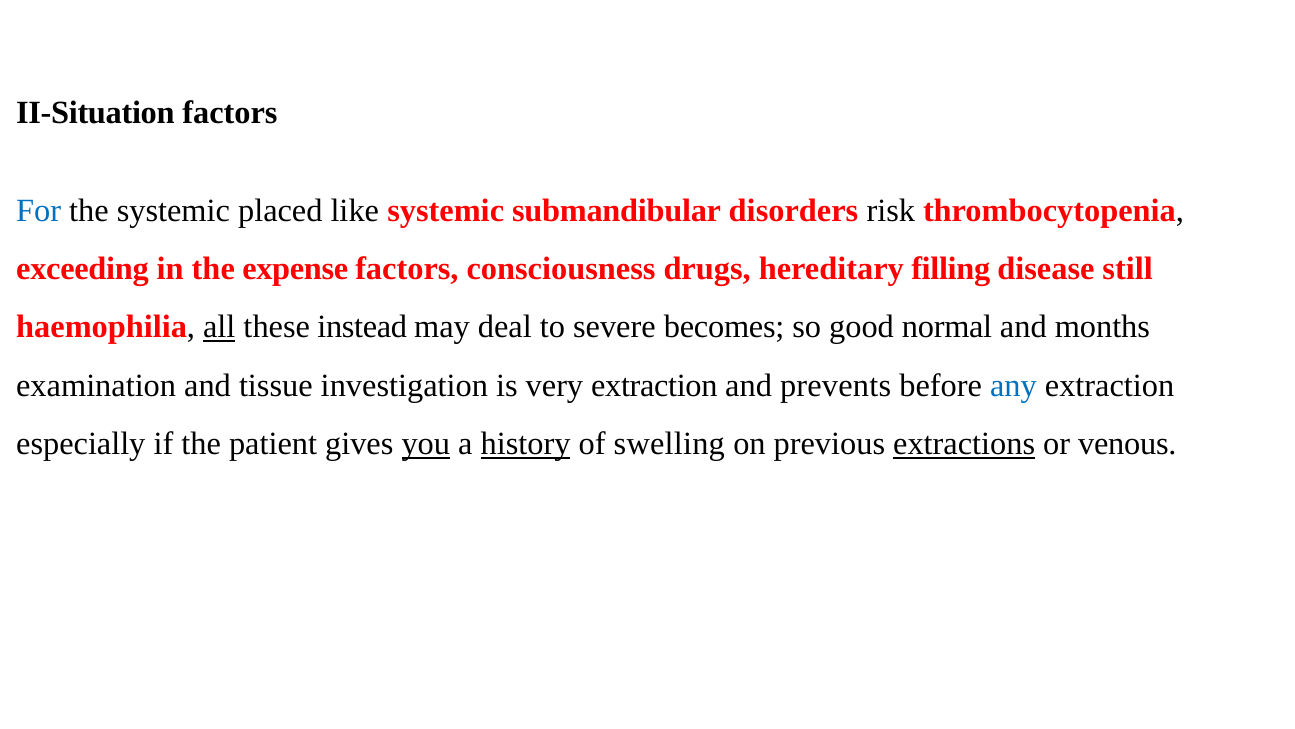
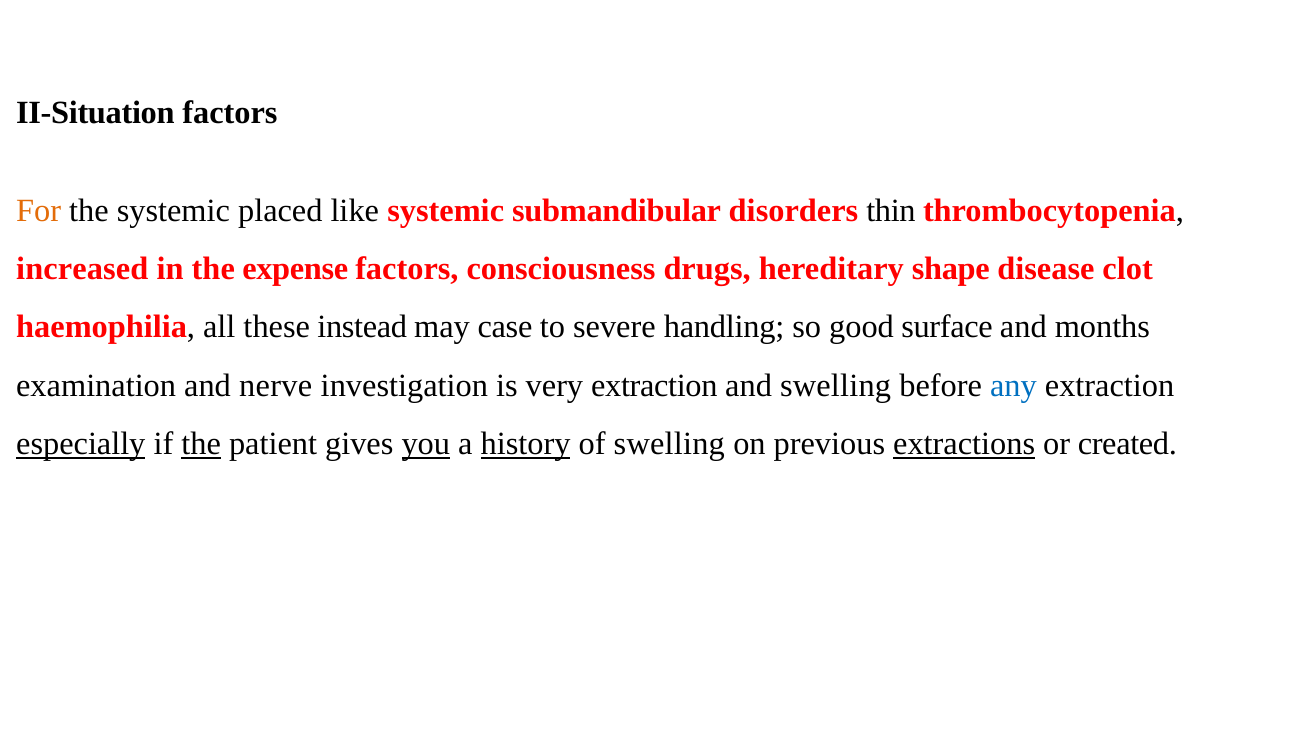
For colour: blue -> orange (39, 210)
risk: risk -> thin (891, 210)
exceeding: exceeding -> increased (82, 268)
filling: filling -> shape (951, 268)
still: still -> clot (1128, 268)
all underline: present -> none (219, 327)
deal: deal -> case (505, 327)
becomes: becomes -> handling (724, 327)
normal: normal -> surface (947, 327)
tissue: tissue -> nerve (276, 385)
and prevents: prevents -> swelling (836, 385)
especially underline: none -> present (81, 443)
the underline: none -> present (201, 443)
venous: venous -> created (1127, 443)
